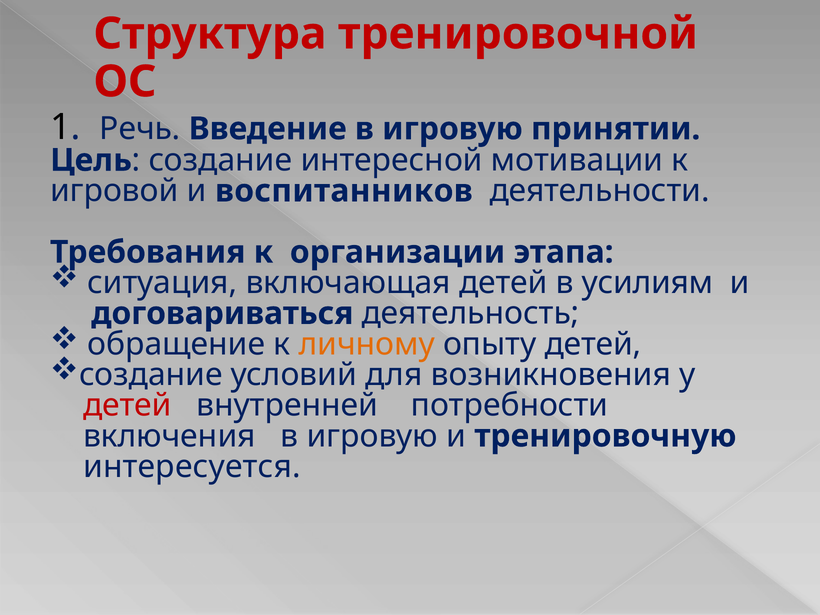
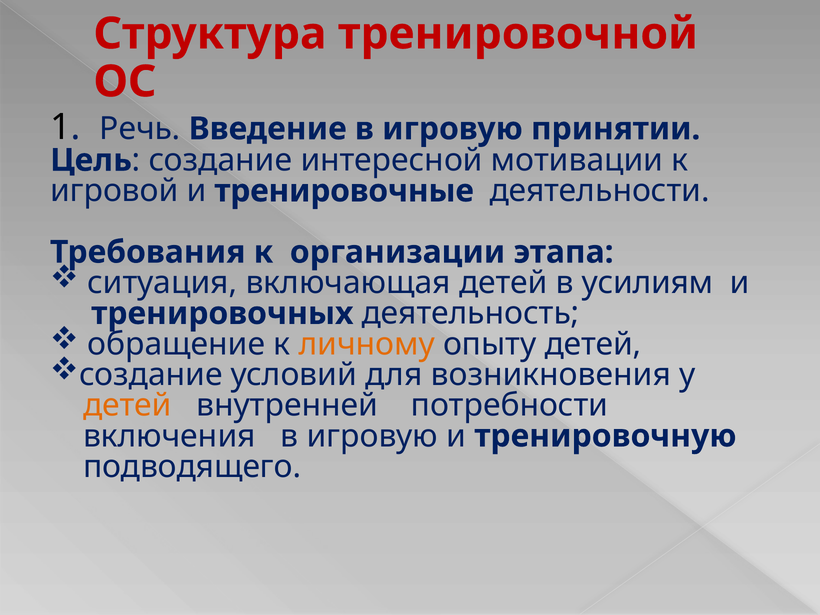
воспитанников: воспитанников -> тренировочные (344, 191)
договариваться: договариваться -> тренировочных (222, 313)
детей colour: red -> orange (127, 405)
интересуется: интересуется -> подводящего (192, 467)
